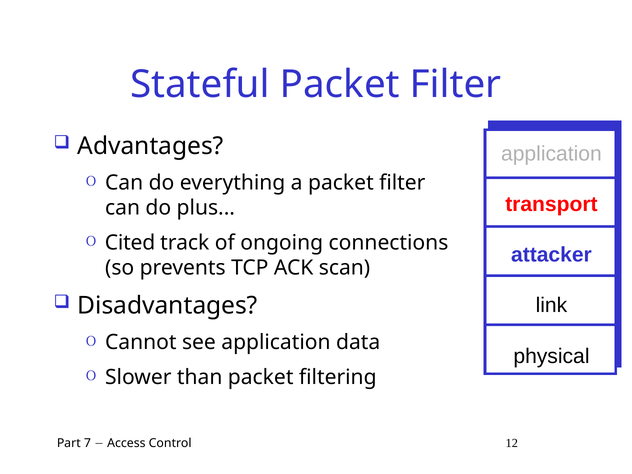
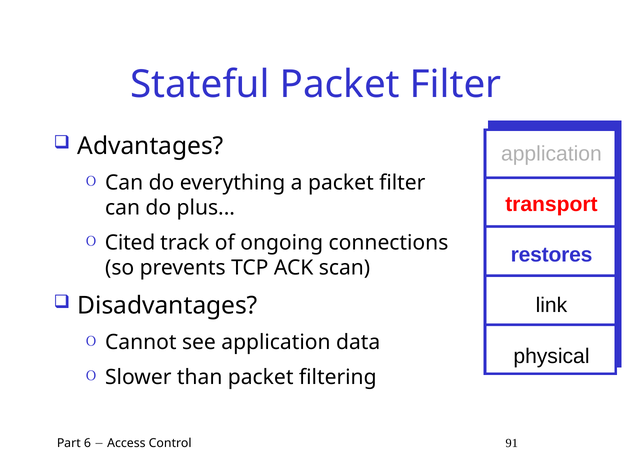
attacker: attacker -> restores (552, 255)
7: 7 -> 6 (87, 443)
12: 12 -> 91 (512, 443)
